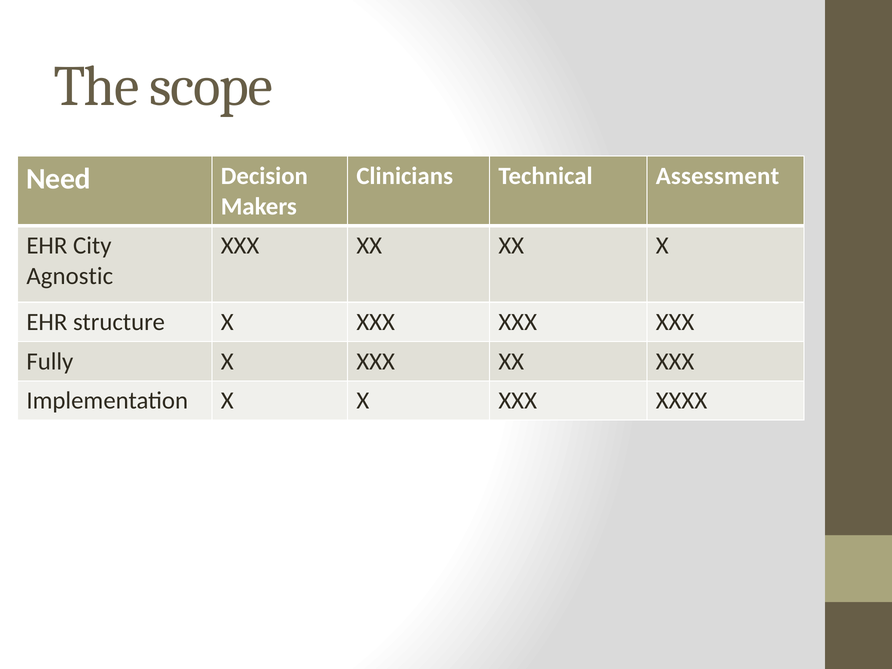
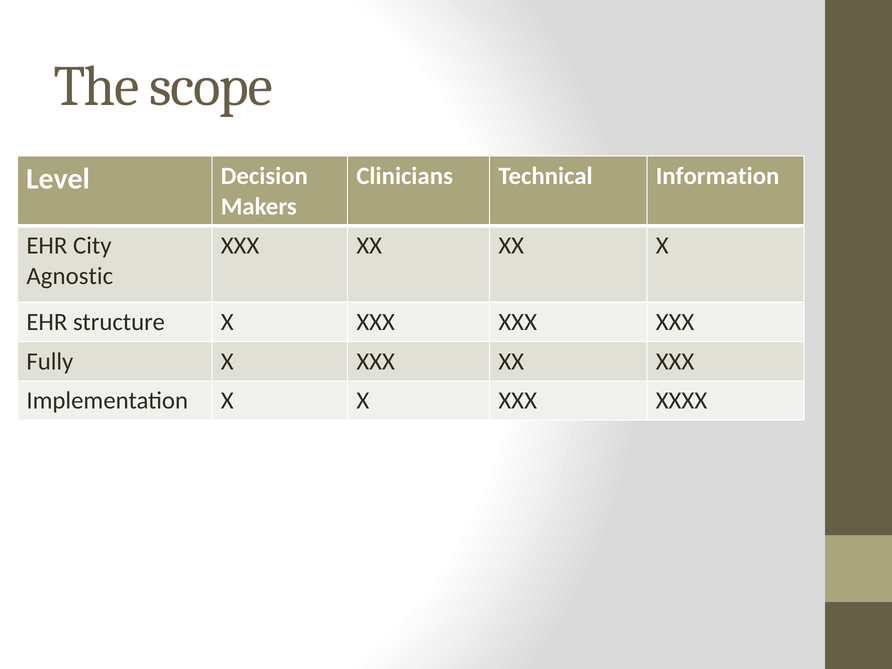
Assessment: Assessment -> Information (718, 176)
Need: Need -> Level (58, 179)
